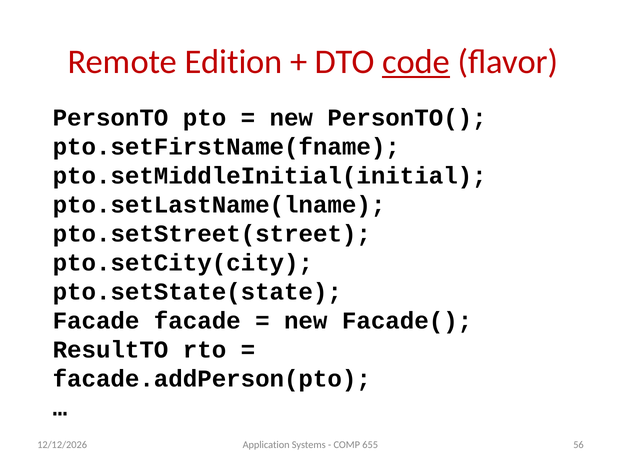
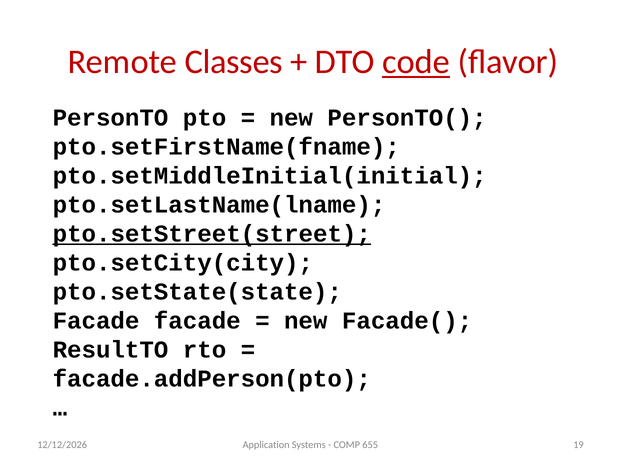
Edition: Edition -> Classes (234, 62)
pto.setStreet(street underline: none -> present (212, 234)
56: 56 -> 19 (578, 445)
